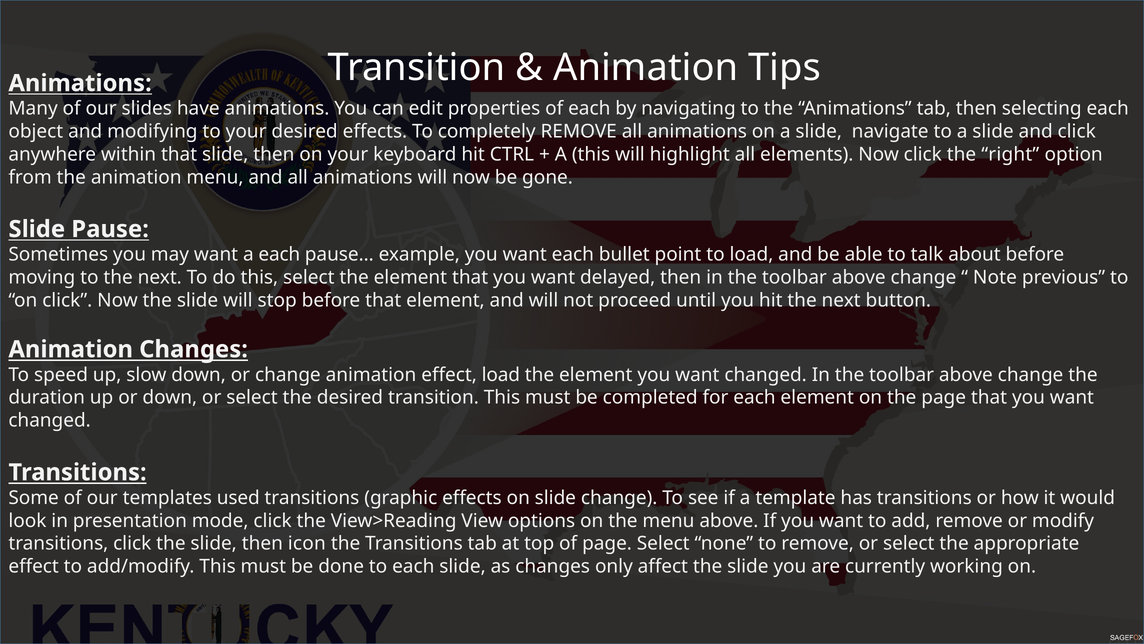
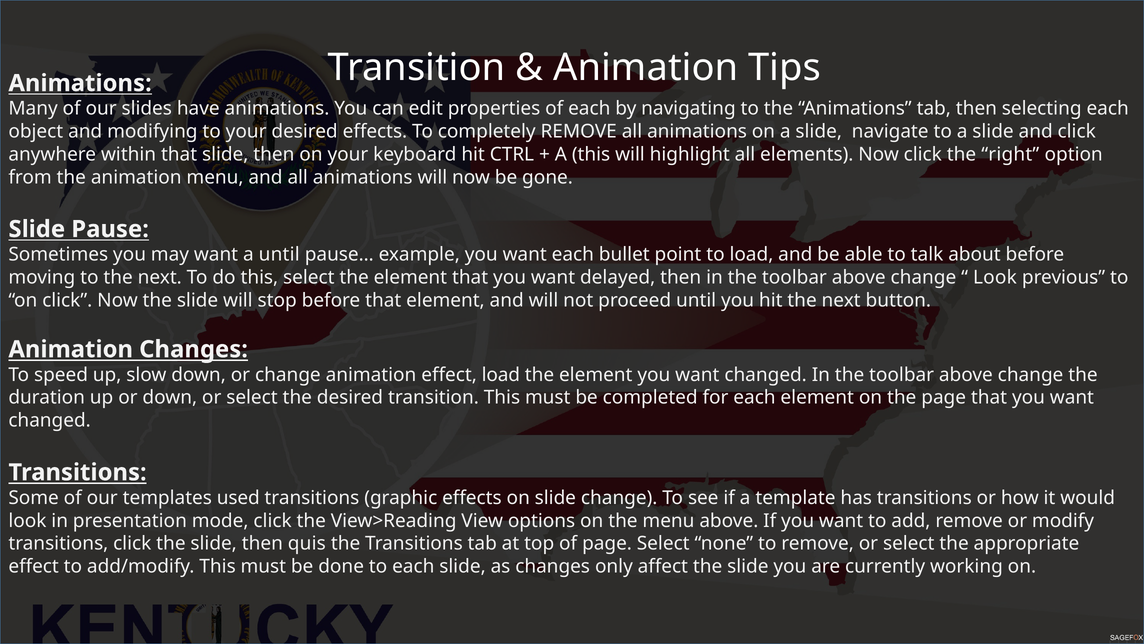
a each: each -> until (279, 254)
Note: Note -> Look (995, 277)
icon: icon -> quis (307, 543)
